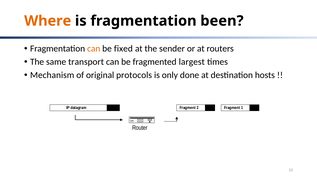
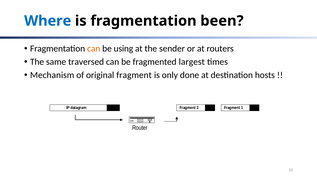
Where colour: orange -> blue (48, 21)
fixed: fixed -> using (123, 49)
transport: transport -> traversed (86, 62)
original protocols: protocols -> fragment (134, 75)
